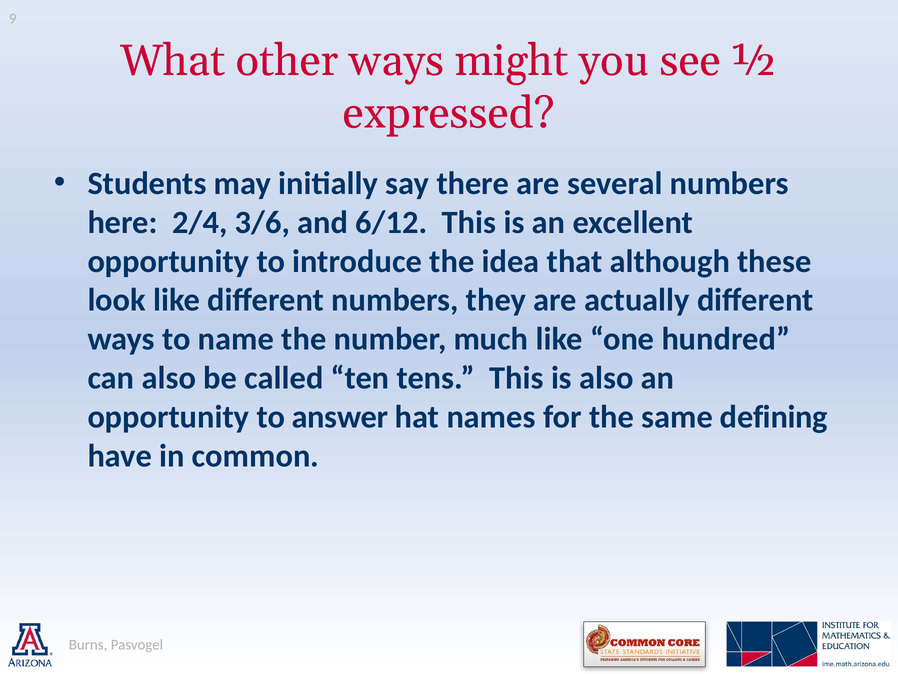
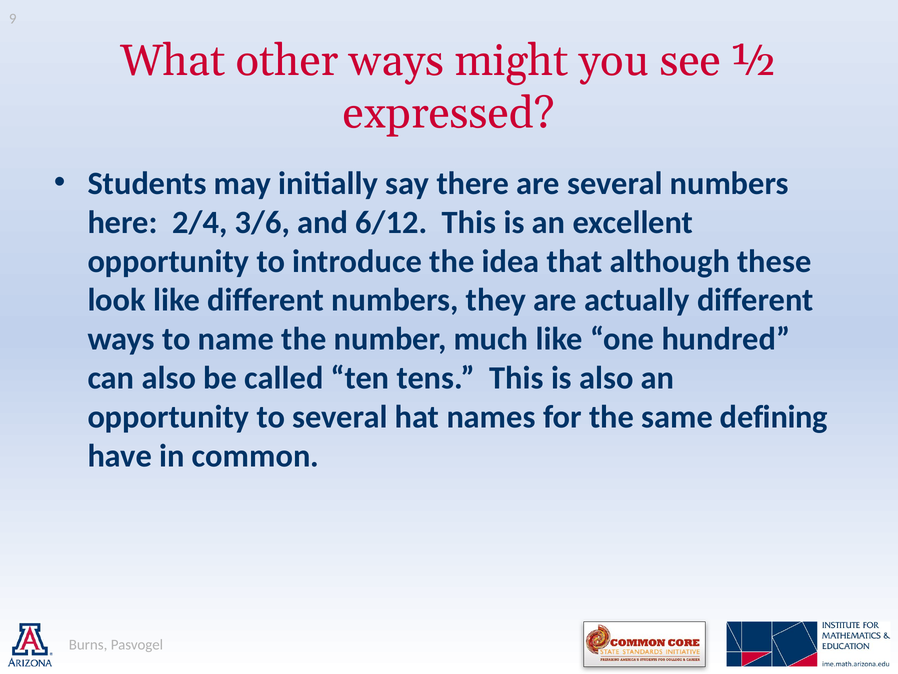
to answer: answer -> several (340, 417)
